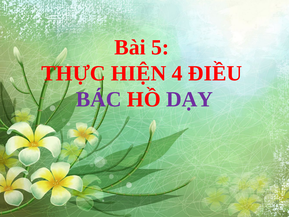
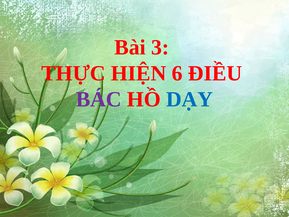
5: 5 -> 3 (160, 47)
4: 4 -> 6 (177, 73)
DẠY colour: purple -> blue (190, 99)
